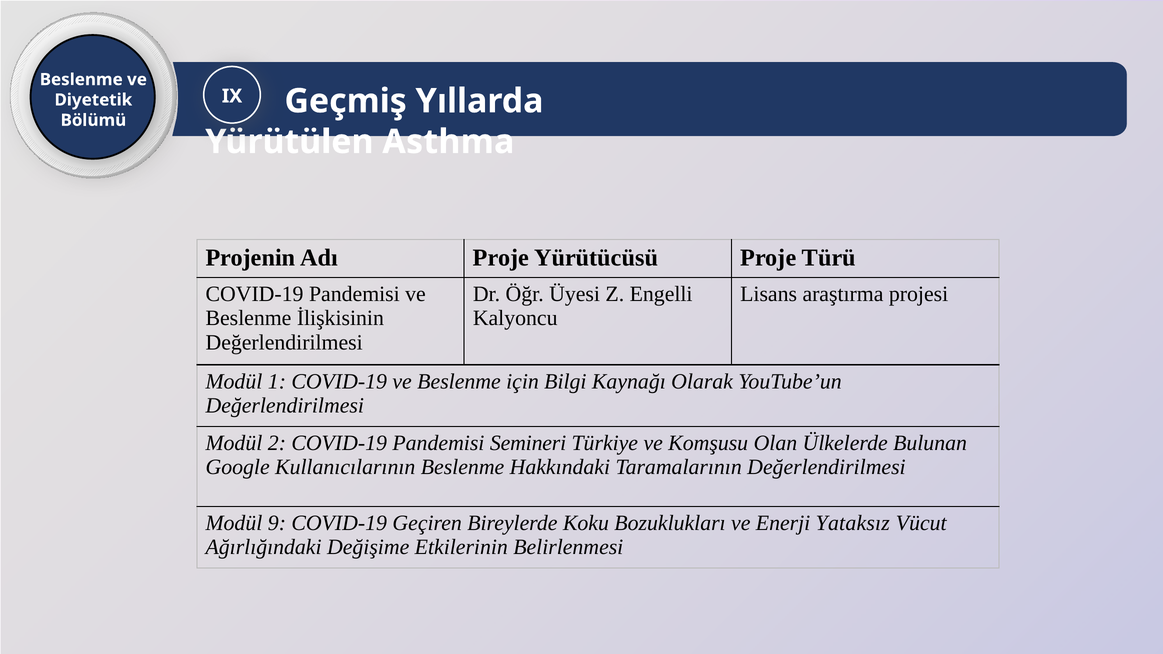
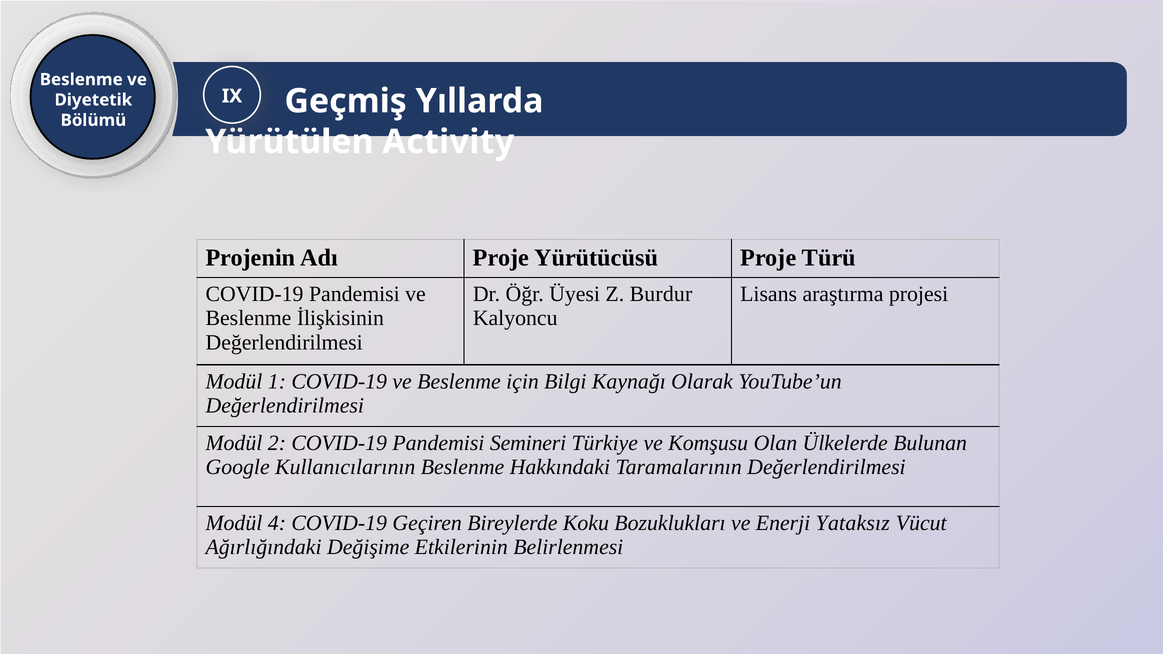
Asthma: Asthma -> Activity (448, 142)
Engelli: Engelli -> Burdur (661, 294)
9: 9 -> 4 (277, 523)
